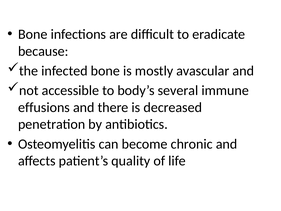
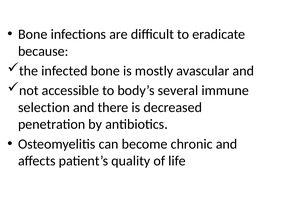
effusions: effusions -> selection (44, 107)
